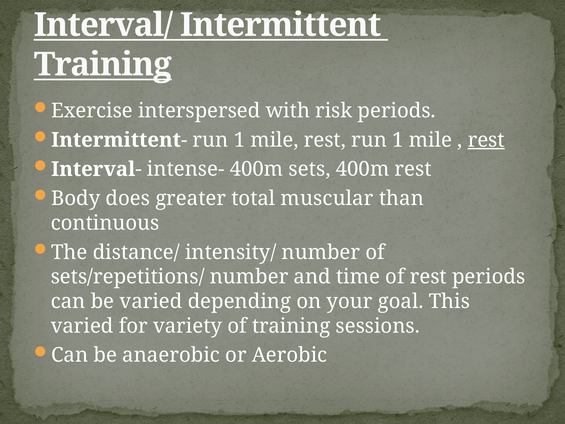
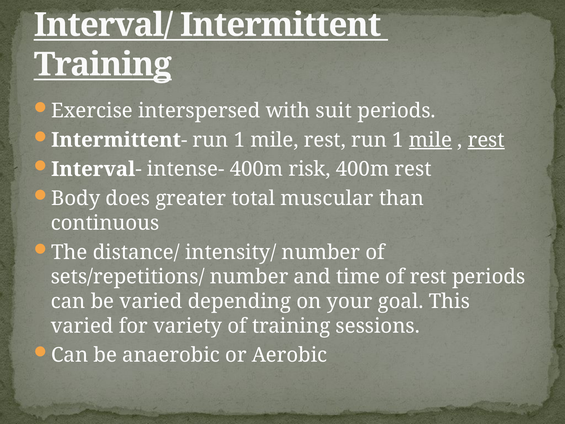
risk: risk -> suit (334, 111)
mile underline: none -> present (431, 140)
sets: sets -> risk (310, 169)
